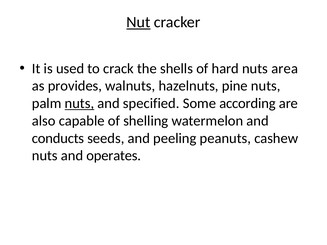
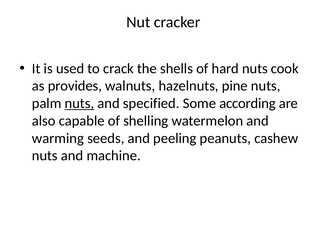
Nut underline: present -> none (138, 22)
area: area -> cook (285, 69)
conducts: conducts -> warming (58, 138)
operates: operates -> machine (114, 156)
